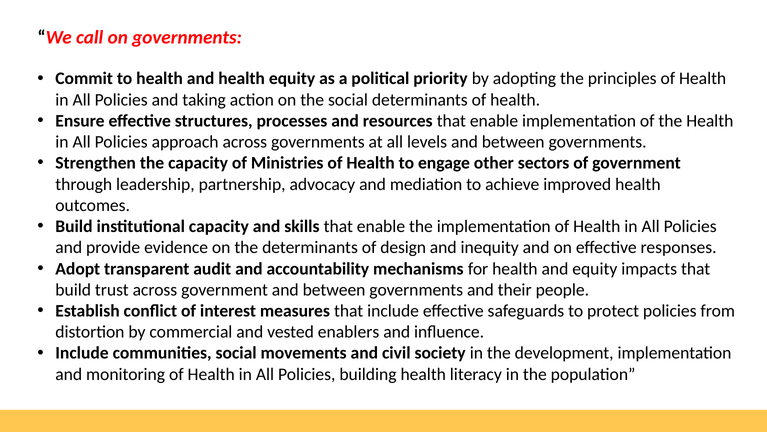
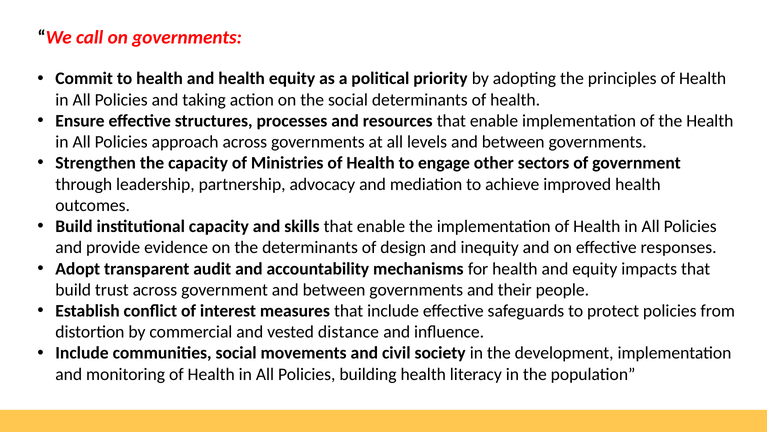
enablers: enablers -> distance (348, 332)
